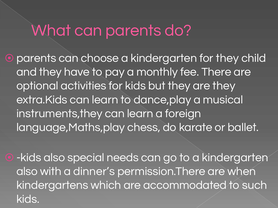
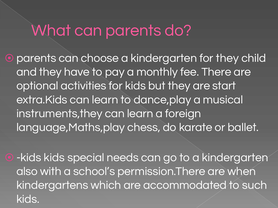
are they: they -> start (224, 86)
kids also: also -> kids (54, 158)
dinner’s: dinner’s -> school’s (94, 172)
